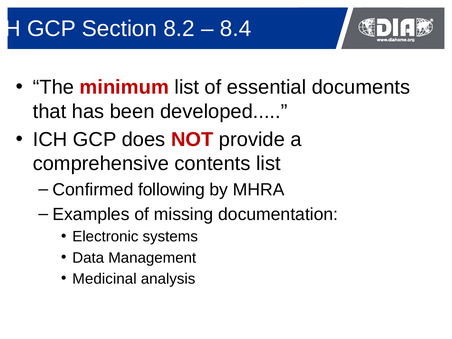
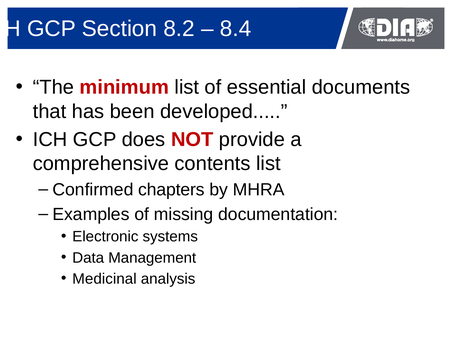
following: following -> chapters (171, 190)
